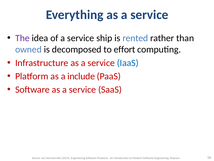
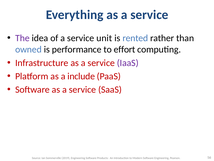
ship: ship -> unit (104, 38)
decomposed: decomposed -> performance (77, 49)
IaaS colour: blue -> purple (128, 63)
